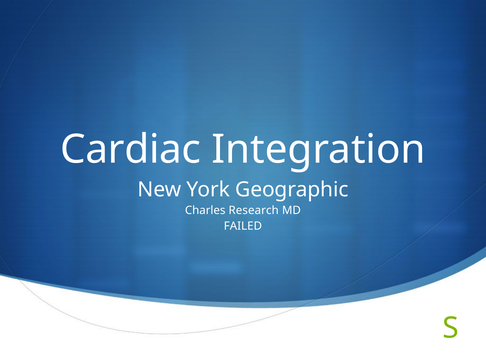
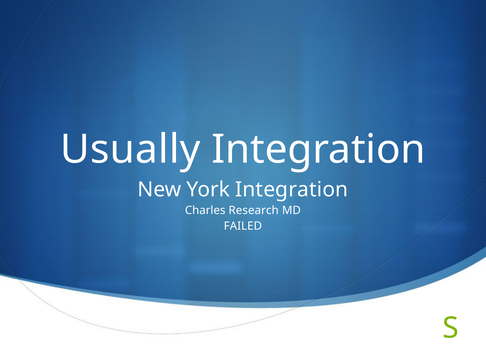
Cardiac: Cardiac -> Usually (130, 150)
York Geographic: Geographic -> Integration (292, 190)
